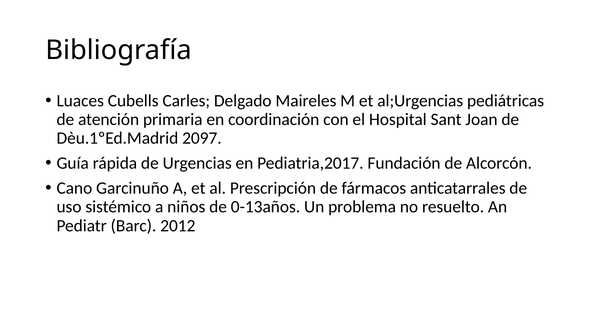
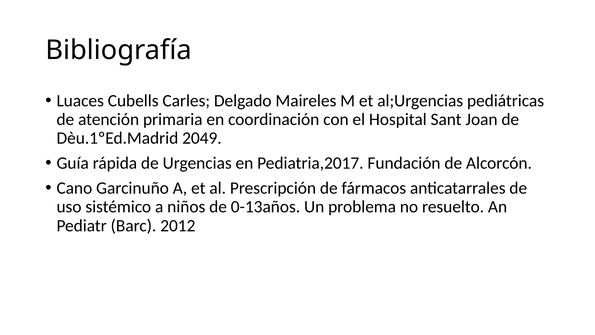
2097: 2097 -> 2049 (202, 138)
